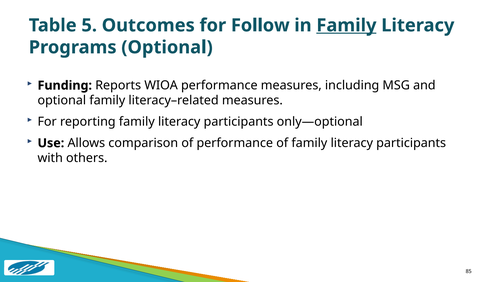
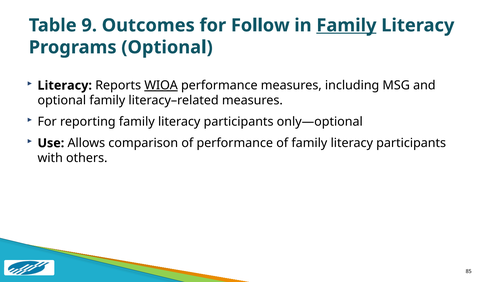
5: 5 -> 9 (89, 25)
Funding: Funding -> Literacy (65, 85)
WIOA underline: none -> present (161, 85)
